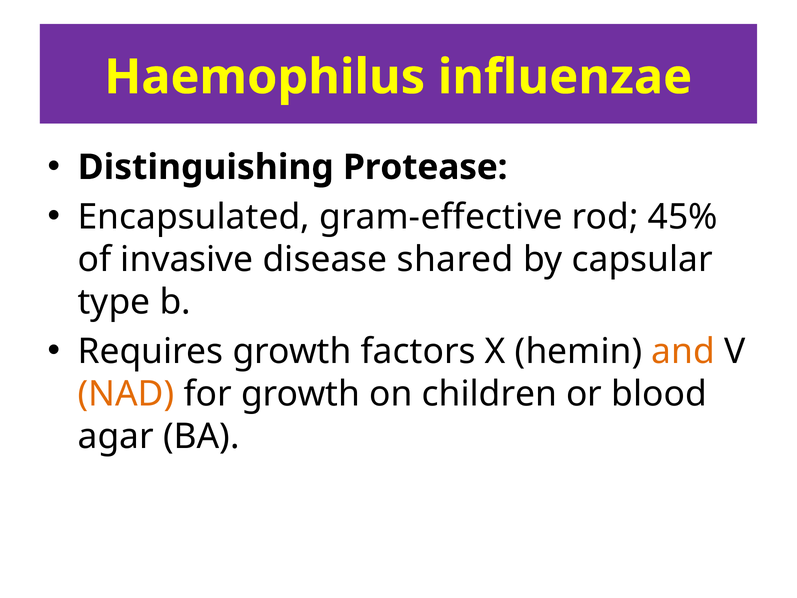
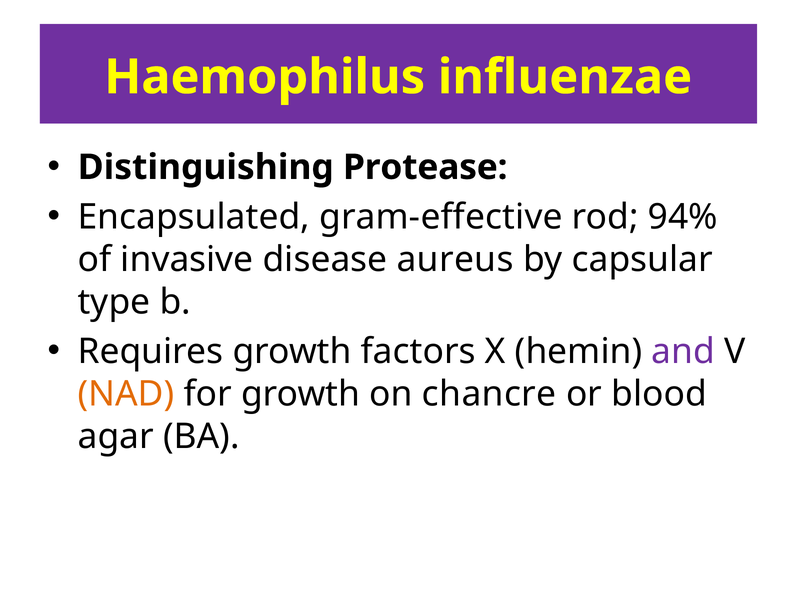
45%: 45% -> 94% (683, 217)
shared: shared -> aureus (455, 259)
and colour: orange -> purple (683, 351)
children: children -> chancre (489, 394)
